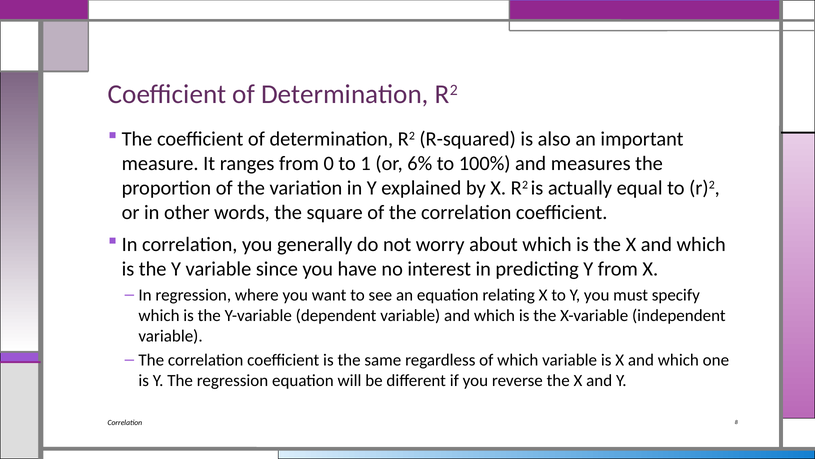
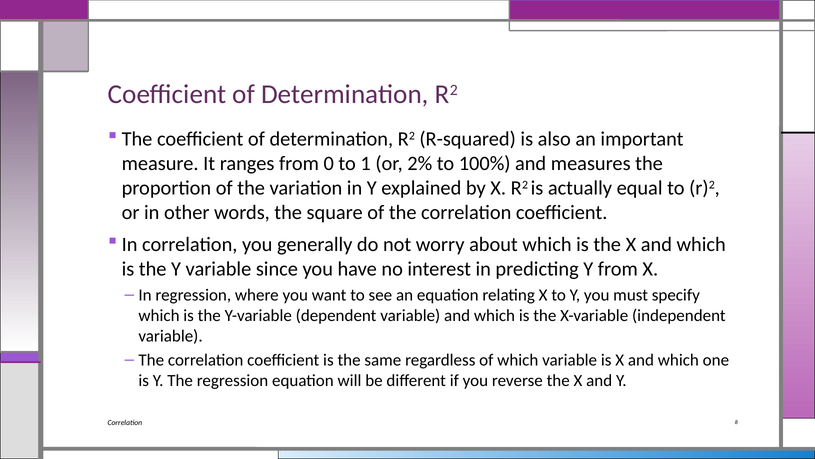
6%: 6% -> 2% (420, 163)
